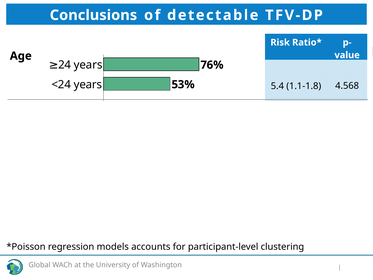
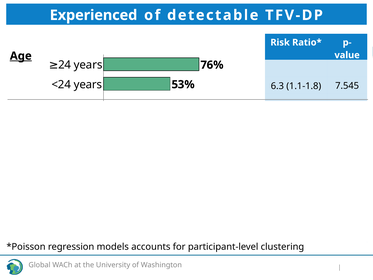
Conclusions: Conclusions -> Experienced (94, 15)
Age underline: none -> present (21, 56)
5.4: 5.4 -> 6.3 (277, 86)
4.568: 4.568 -> 7.545 (347, 86)
